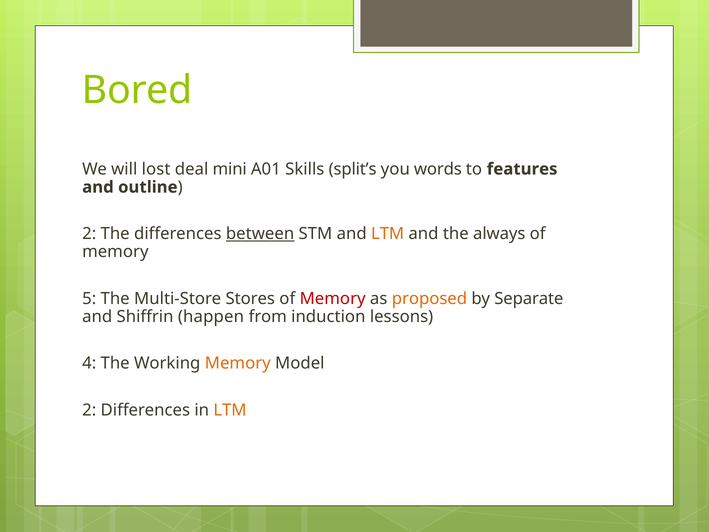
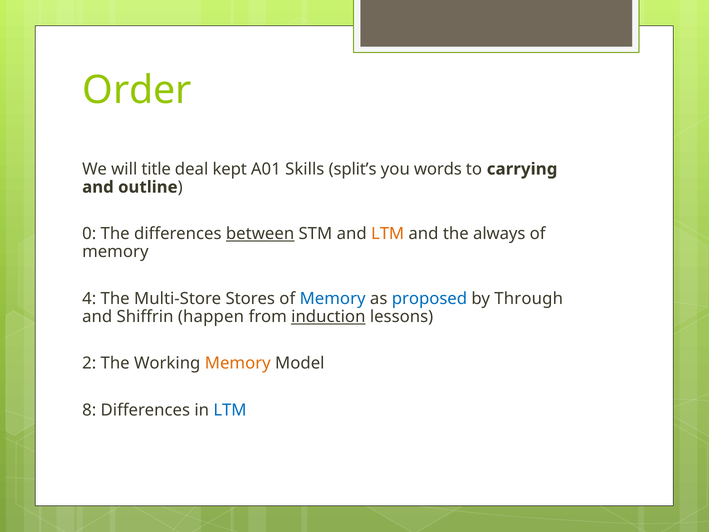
Bored: Bored -> Order (137, 90)
lost: lost -> title (156, 169)
mini: mini -> kept (230, 169)
features: features -> carrying (522, 169)
2: 2 -> 0 (89, 234)
5: 5 -> 4 (89, 299)
Memory colour: red -> blue (333, 299)
proposed colour: orange -> blue (429, 299)
Separate: Separate -> Through (529, 299)
induction underline: none -> present (328, 317)
4: 4 -> 2 (89, 363)
2: 2 -> 8 (89, 410)
LTM colour: orange -> blue (230, 410)
